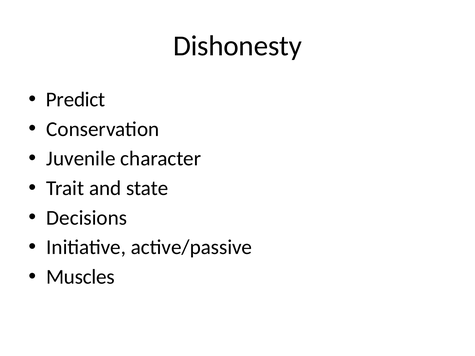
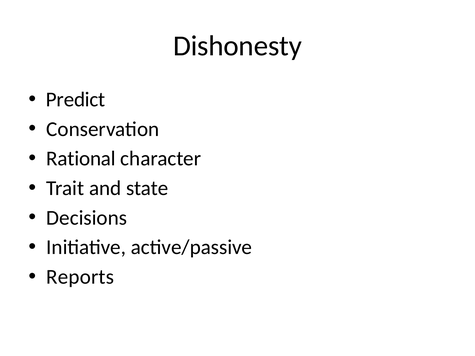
Juvenile: Juvenile -> Rational (81, 159)
Muscles: Muscles -> Reports (80, 277)
